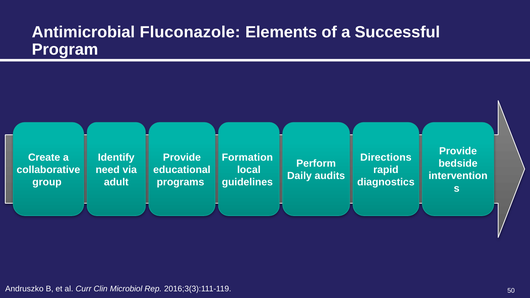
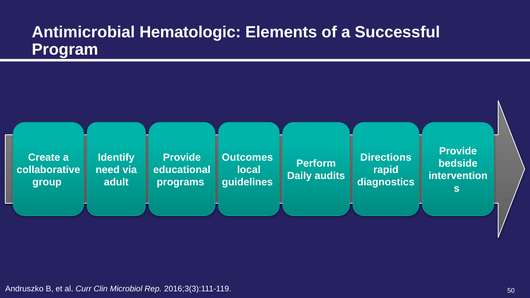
Fluconazole: Fluconazole -> Hematologic (190, 32)
Formation: Formation -> Outcomes (247, 157)
